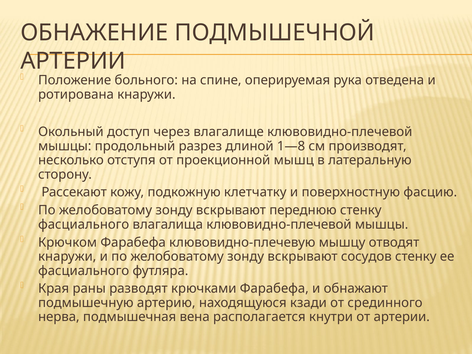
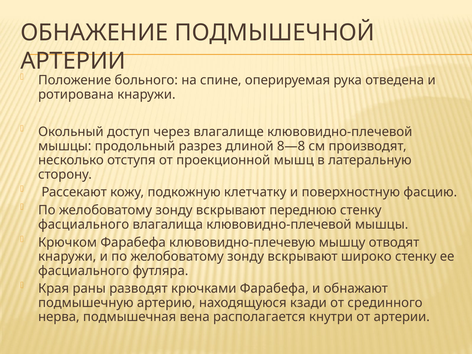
1—8: 1—8 -> 8—8 (291, 146)
сосудов: сосудов -> широко (366, 257)
